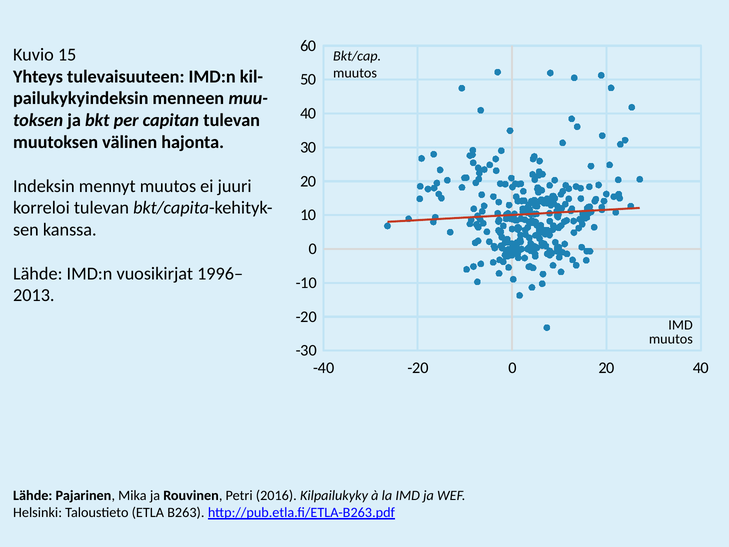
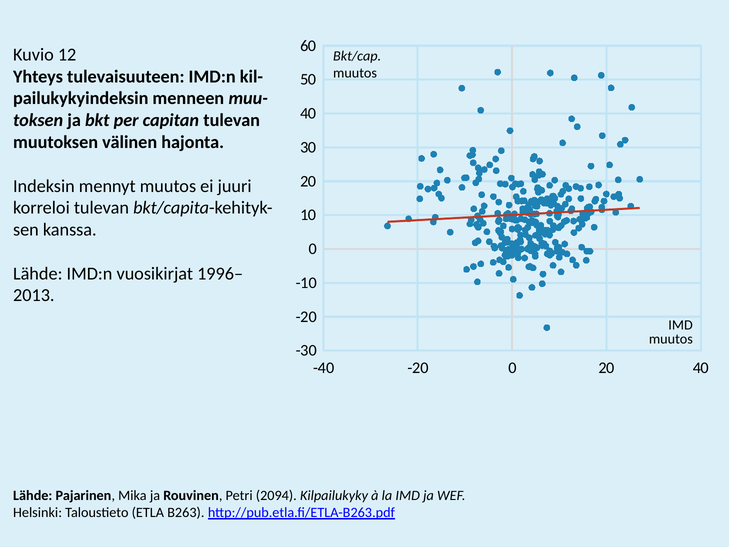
15: 15 -> 12 (67, 55)
2016: 2016 -> 2094 (276, 495)
